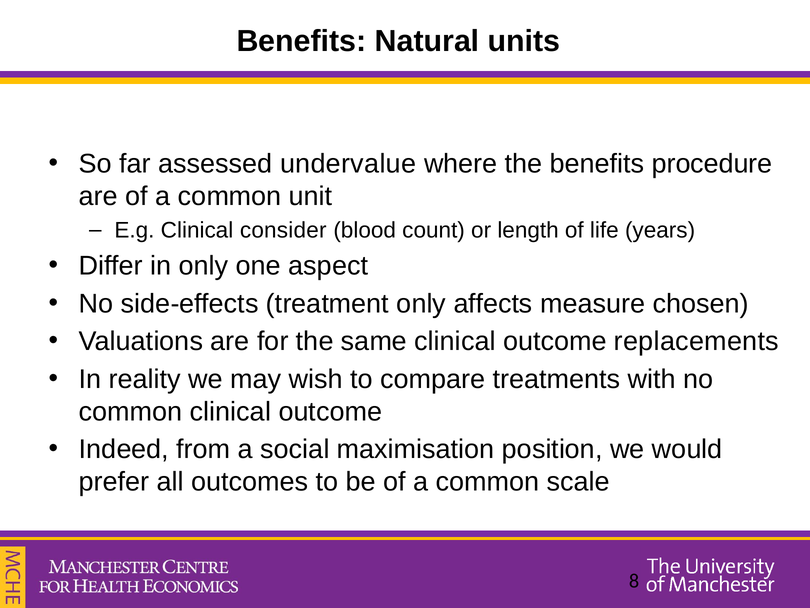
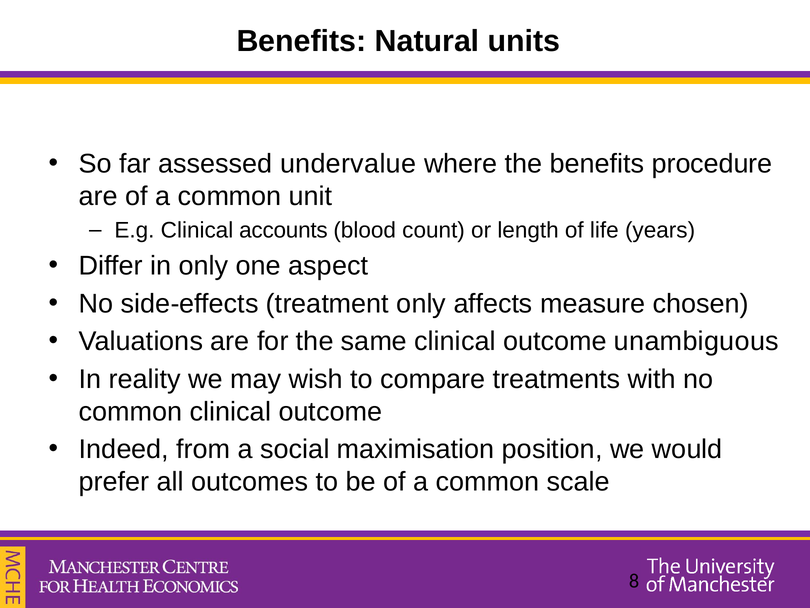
consider: consider -> accounts (283, 230)
replacements: replacements -> unambiguous (696, 341)
